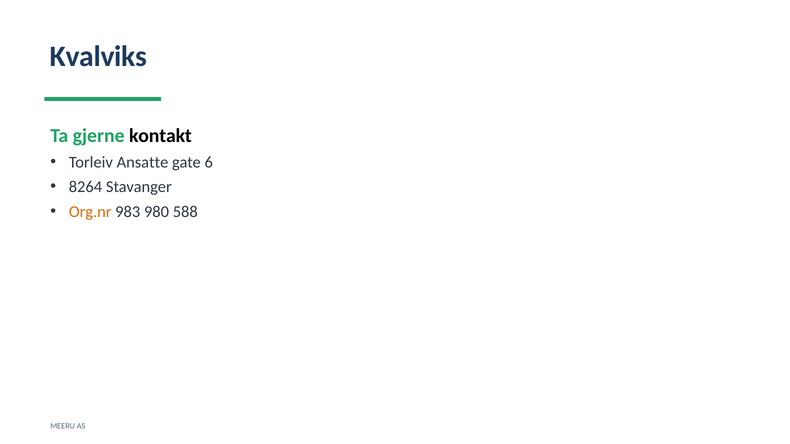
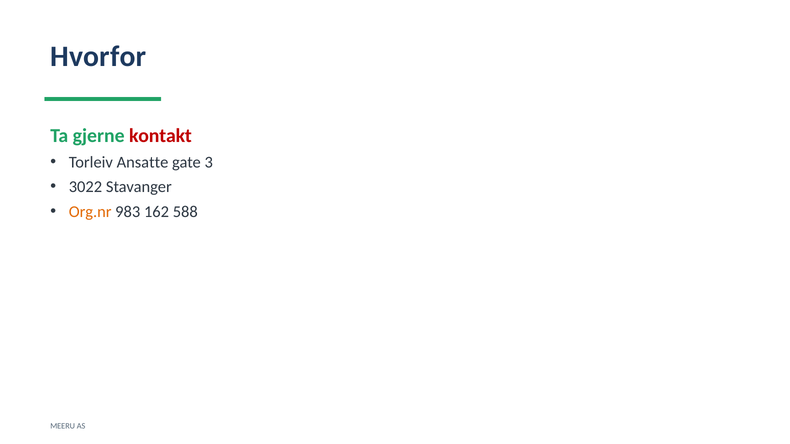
Kvalviks: Kvalviks -> Hvorfor (98, 56)
kontakt colour: black -> red (160, 136)
6: 6 -> 3 (209, 162)
8264: 8264 -> 3022 (85, 187)
980: 980 -> 162 (157, 212)
